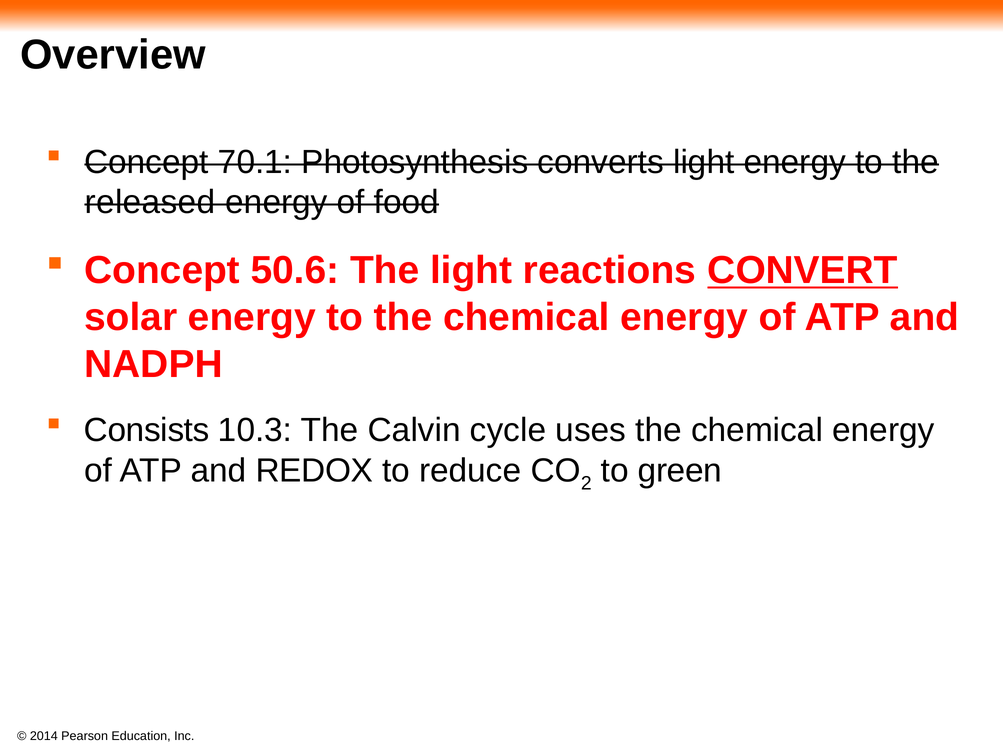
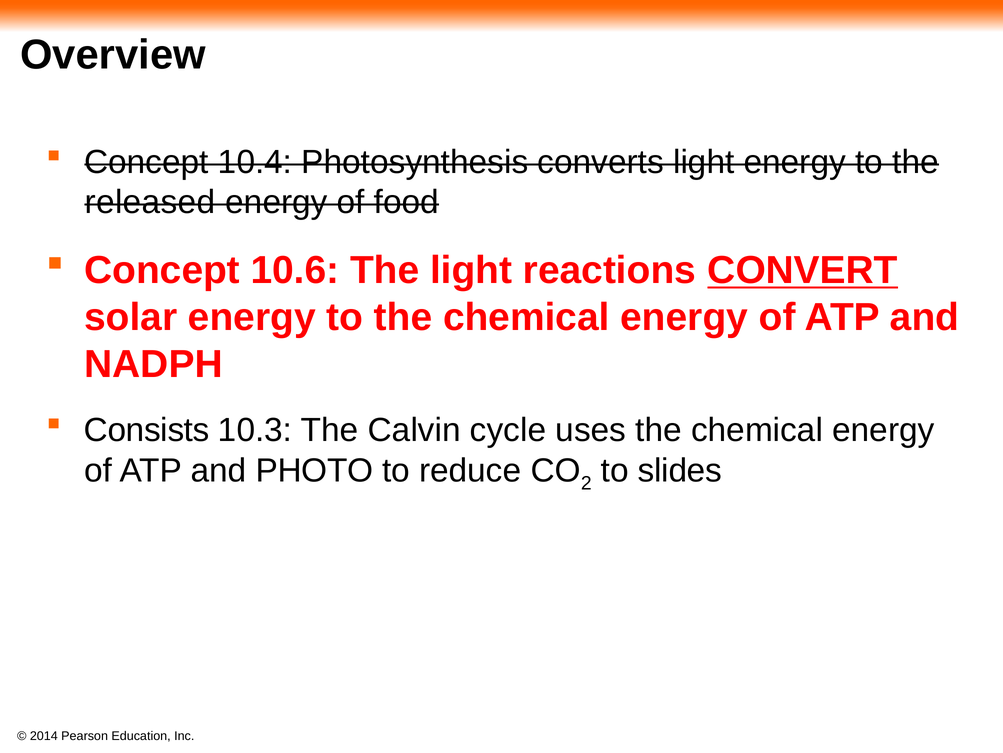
70.1: 70.1 -> 10.4 (255, 162)
50.6: 50.6 -> 10.6 (295, 270)
REDOX: REDOX -> PHOTO (314, 470)
green: green -> slides (680, 470)
